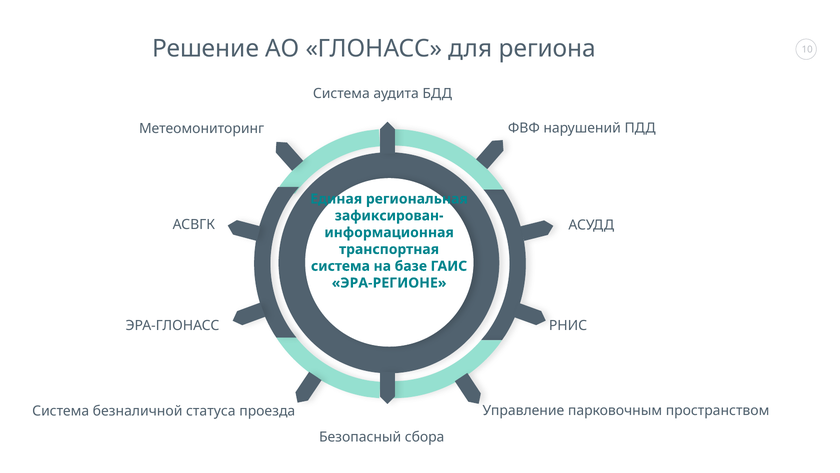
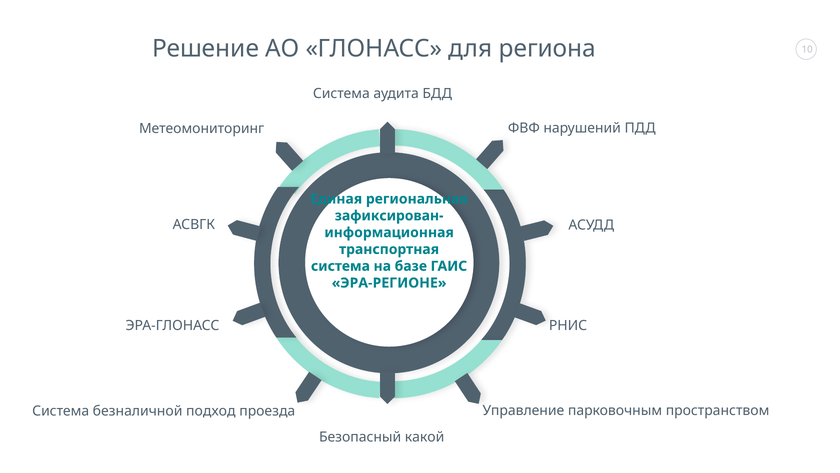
статуса: статуса -> подход (211, 411)
сбора: сбора -> какой (425, 437)
